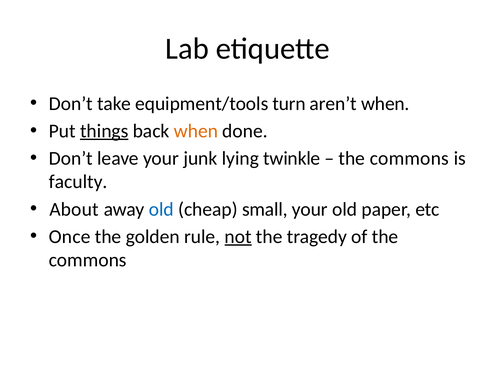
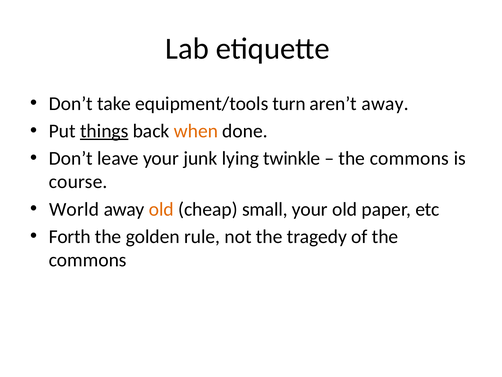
aren’t when: when -> away (385, 103)
faculty: faculty -> course (78, 182)
About: About -> World (74, 209)
old colour: blue -> orange (161, 209)
Once: Once -> Forth (70, 236)
not underline: present -> none (238, 236)
